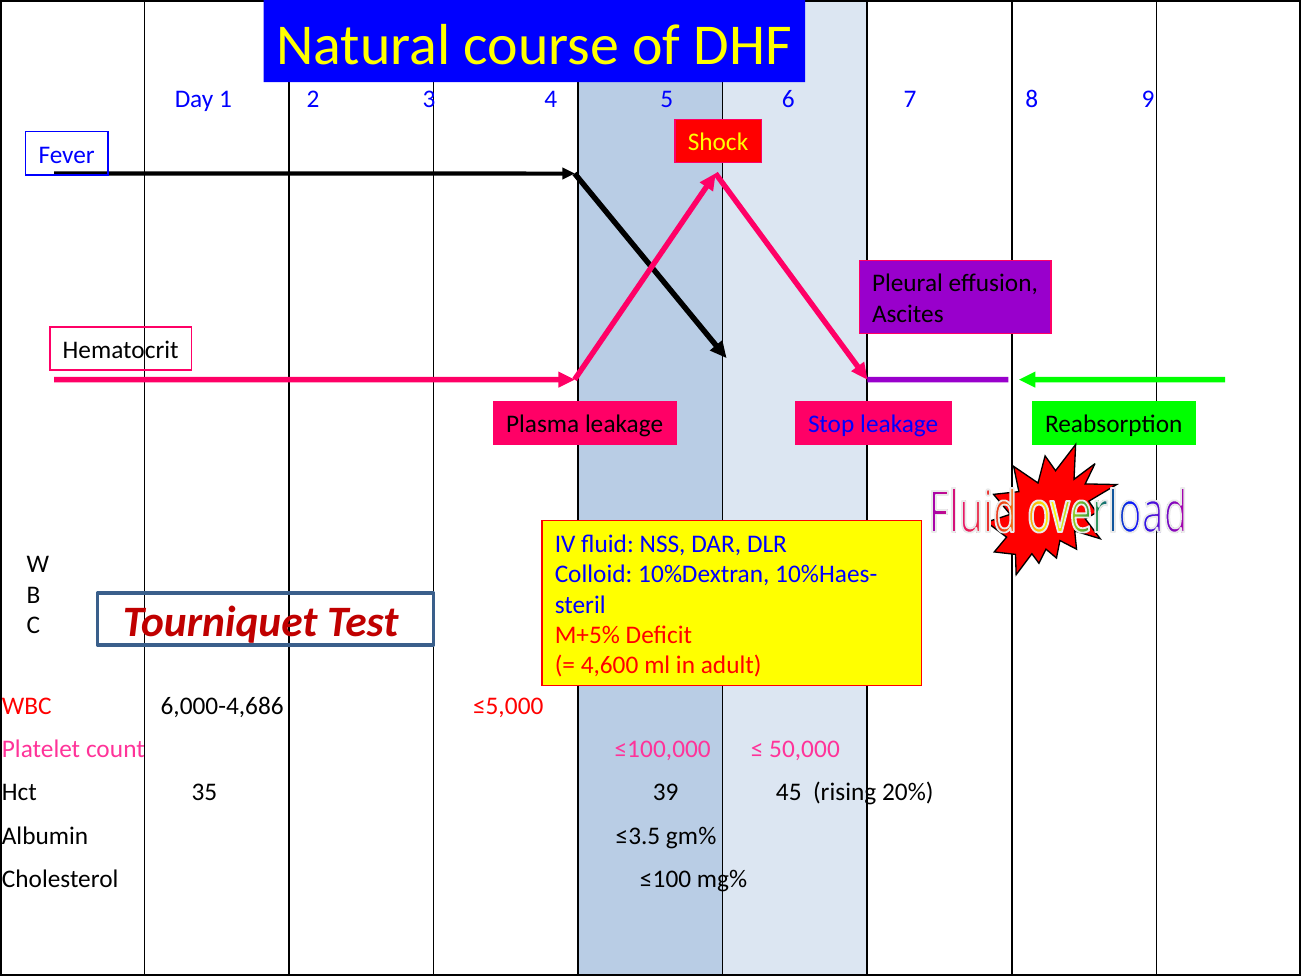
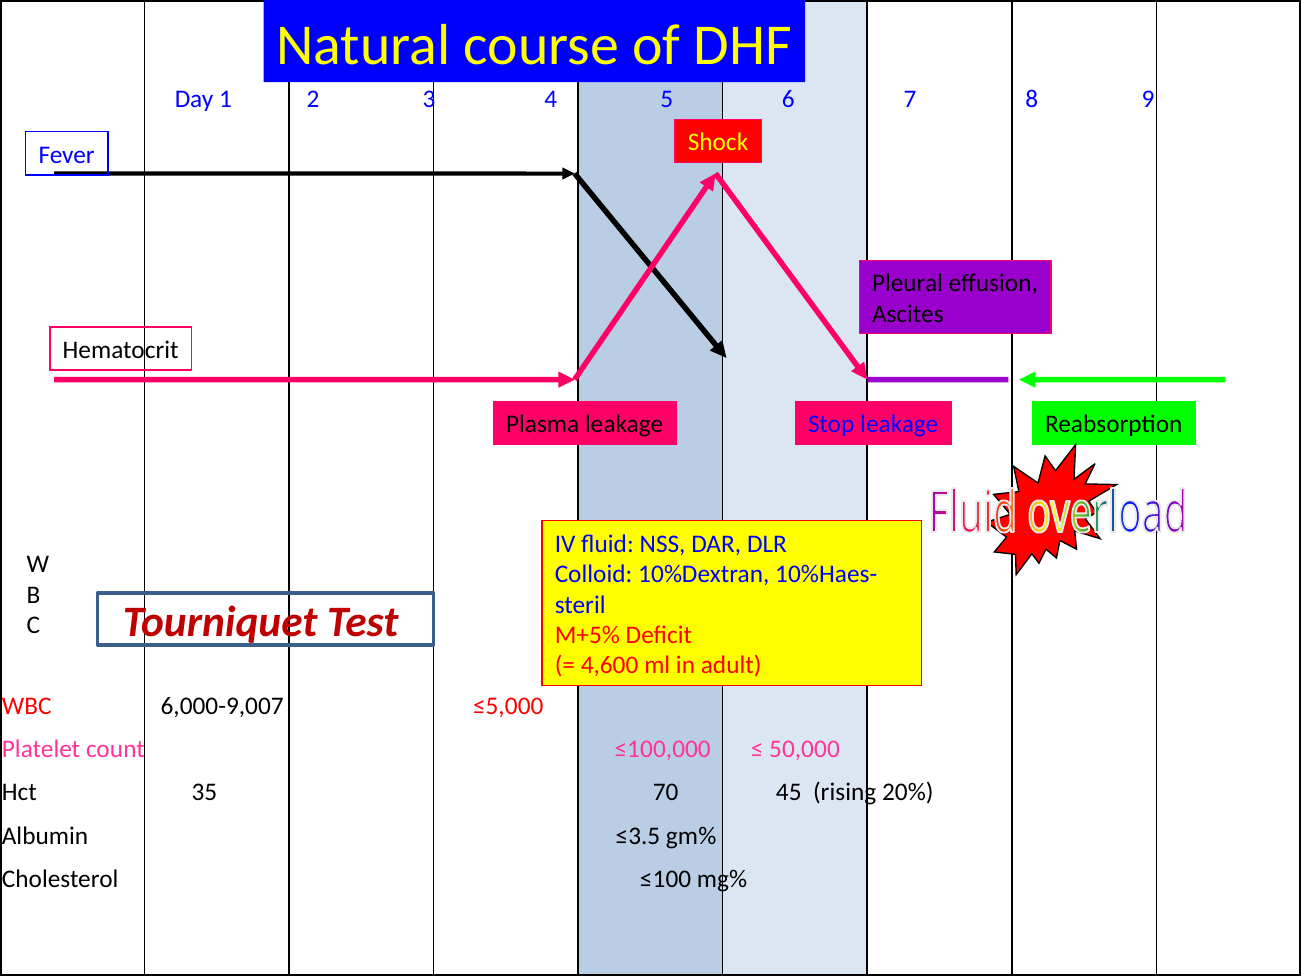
6,000-4,686: 6,000-4,686 -> 6,000-9,007 (222, 706)
39: 39 -> 70 (666, 792)
